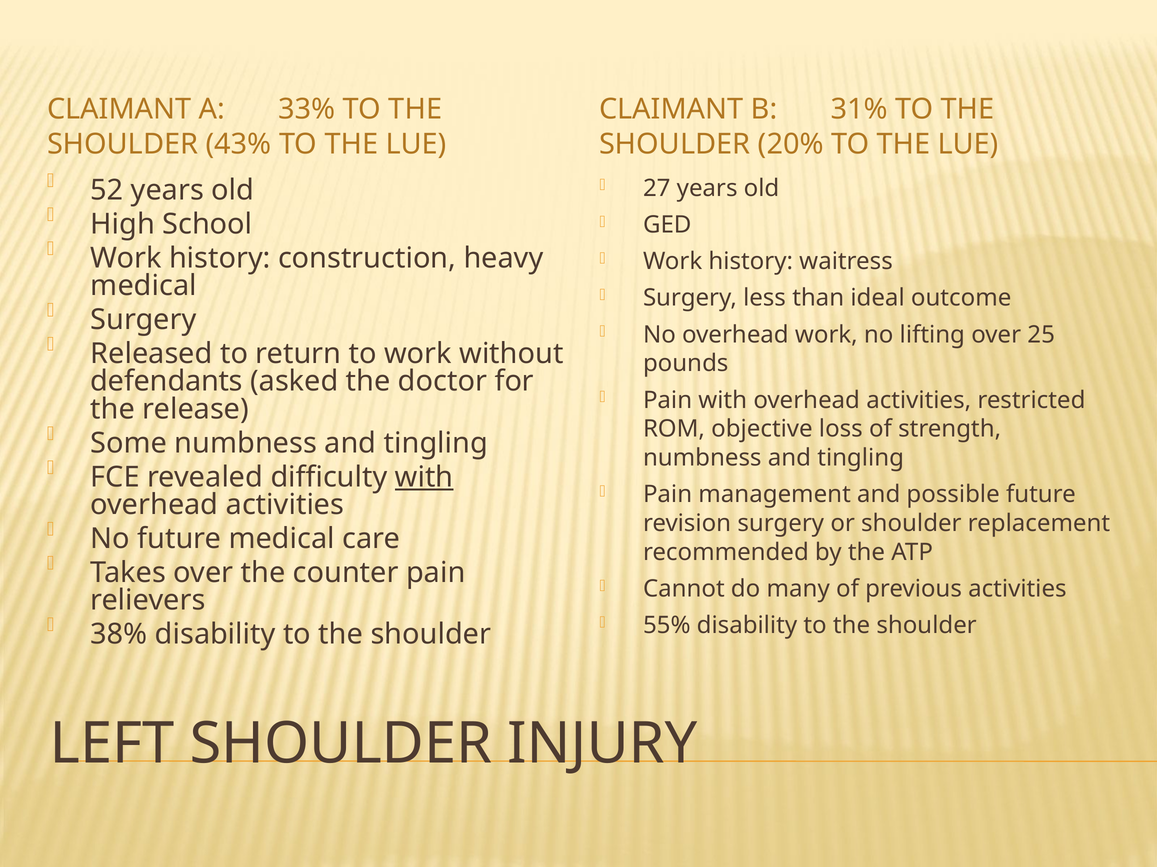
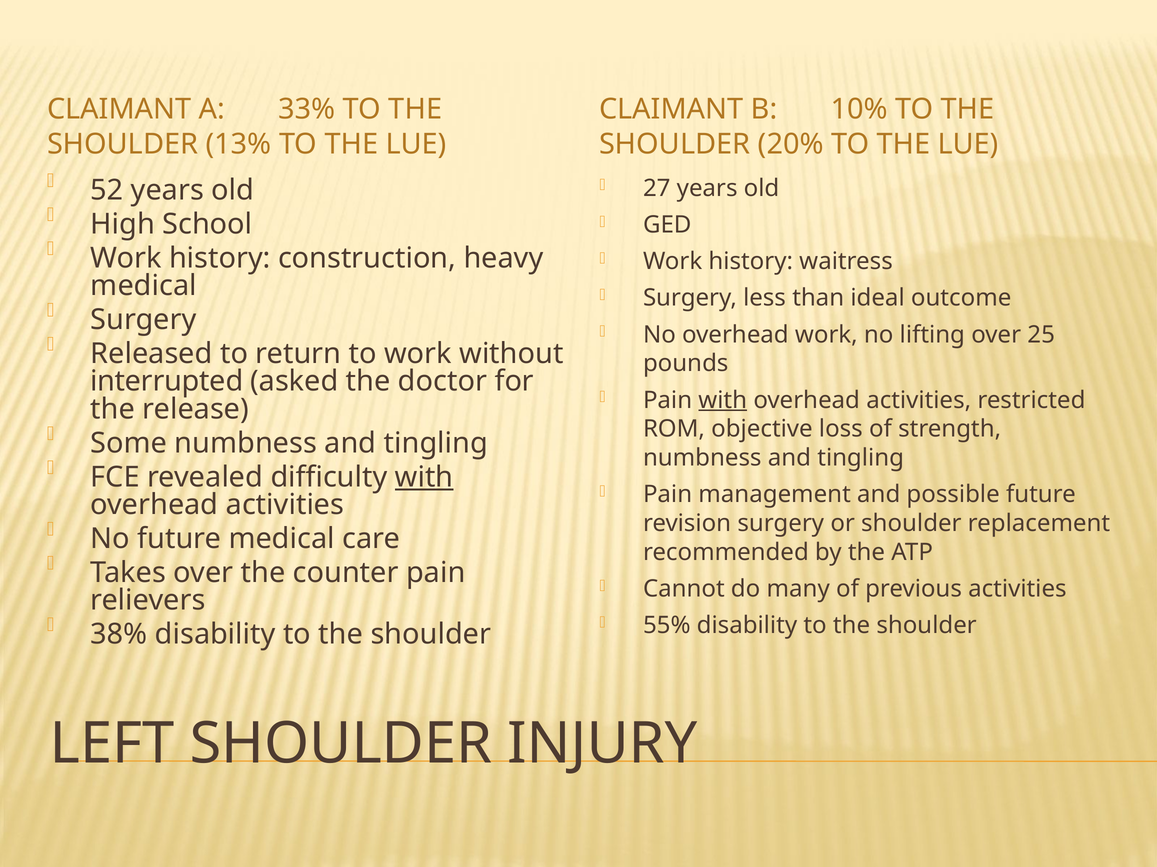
31%: 31% -> 10% (859, 109)
43%: 43% -> 13% (239, 144)
defendants: defendants -> interrupted (167, 382)
with underline: none -> present (723, 400)
